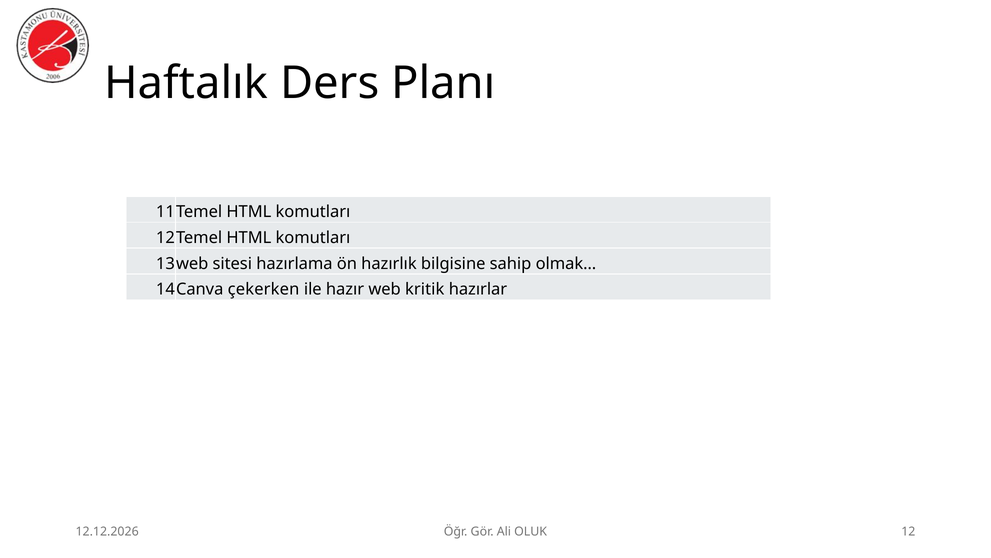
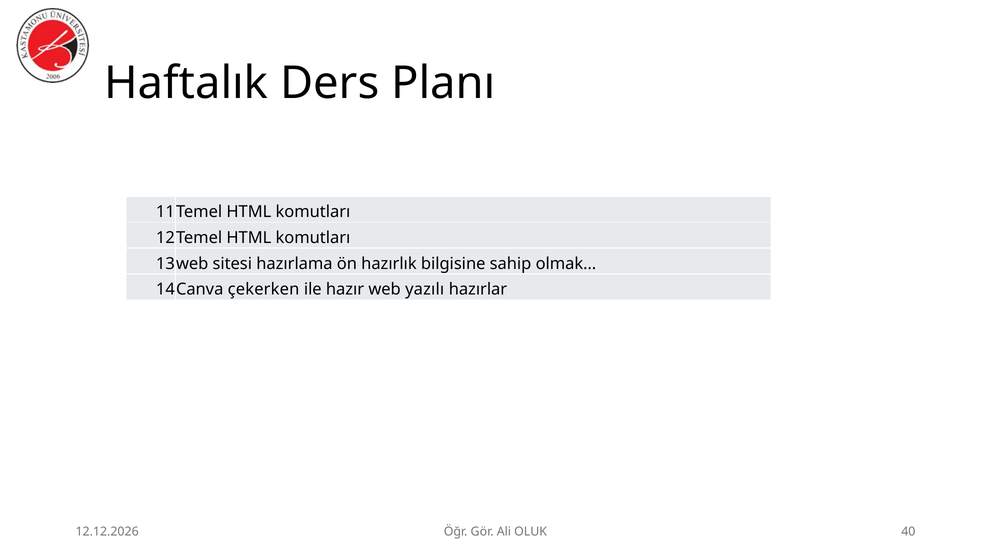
kritik: kritik -> yazılı (425, 289)
12: 12 -> 40 (908, 531)
